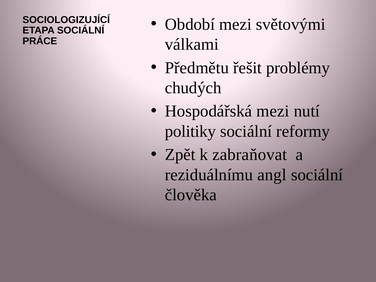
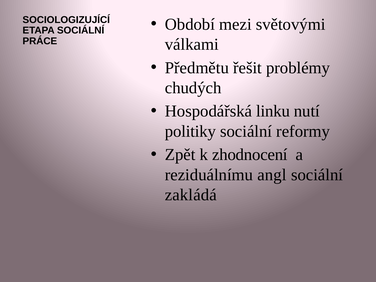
Hospodářská mezi: mezi -> linku (273, 111)
zabraňovat: zabraňovat -> zhodnocení (250, 155)
člověka: člověka -> zakládá (191, 195)
